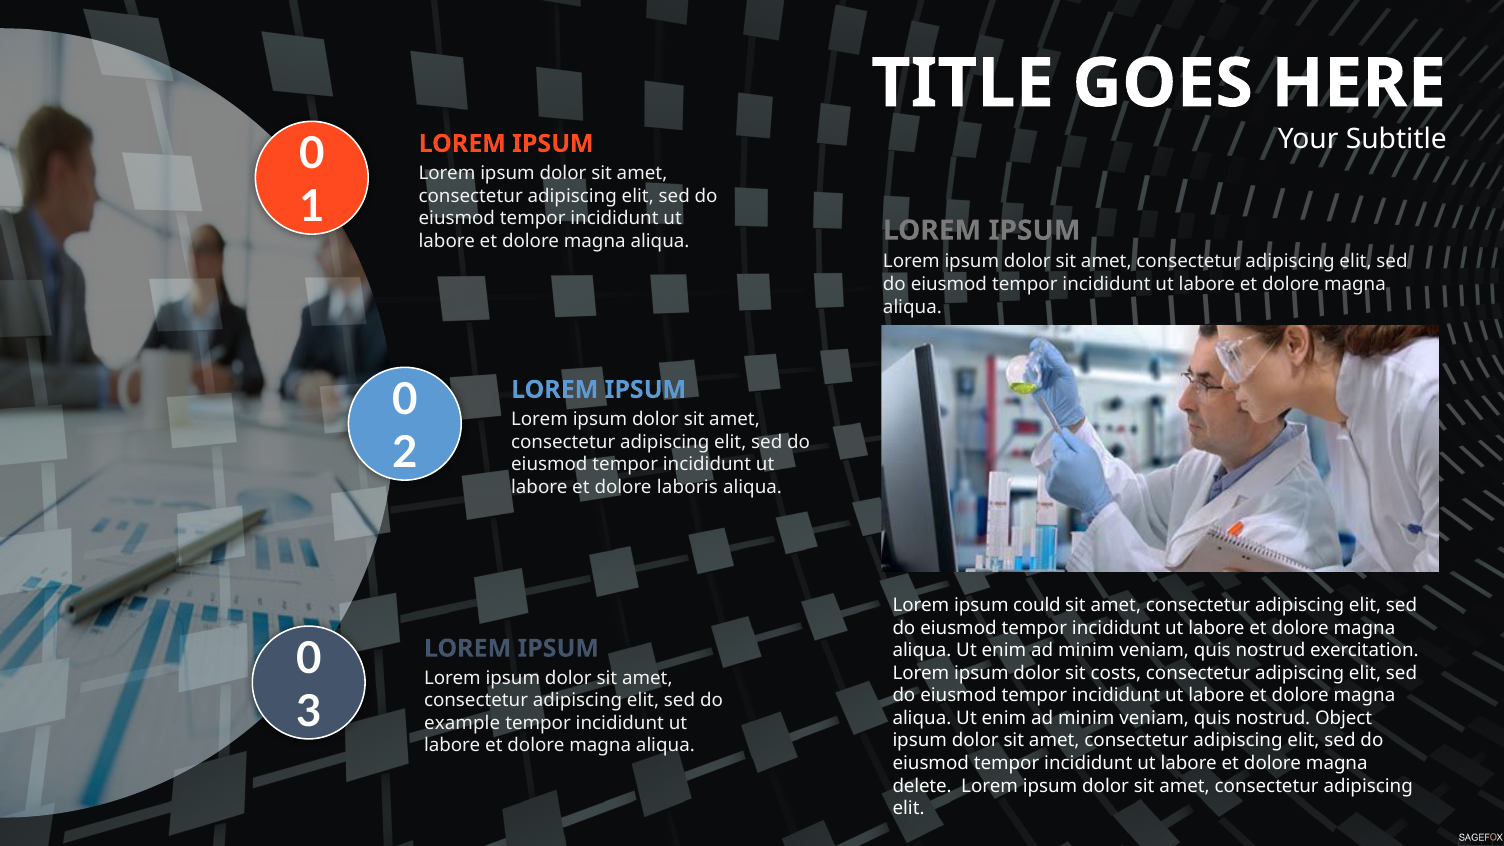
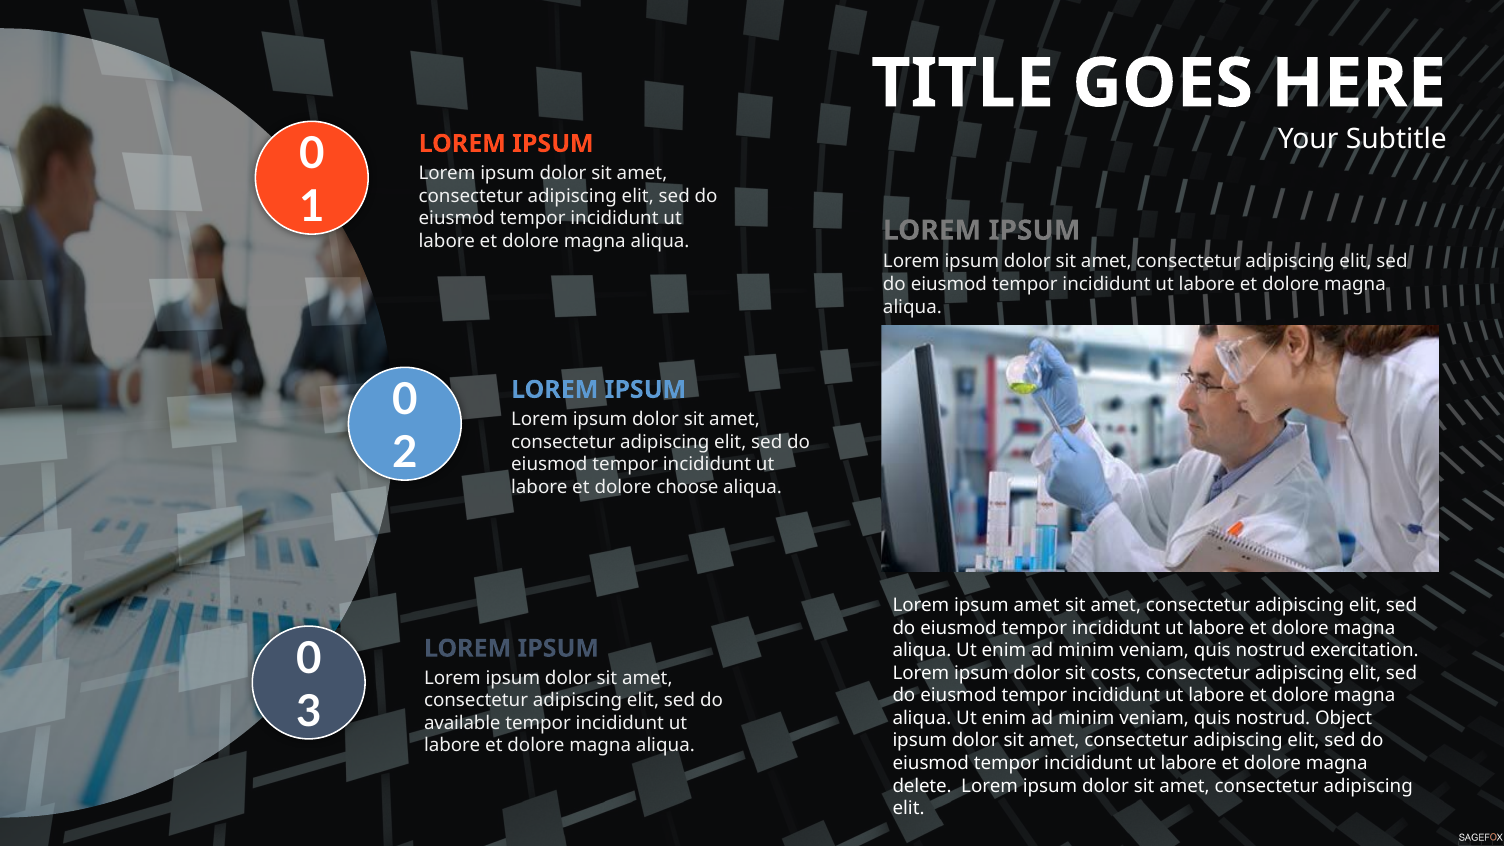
laboris: laboris -> choose (687, 487)
ipsum could: could -> amet (1037, 605)
example: example -> available (462, 723)
